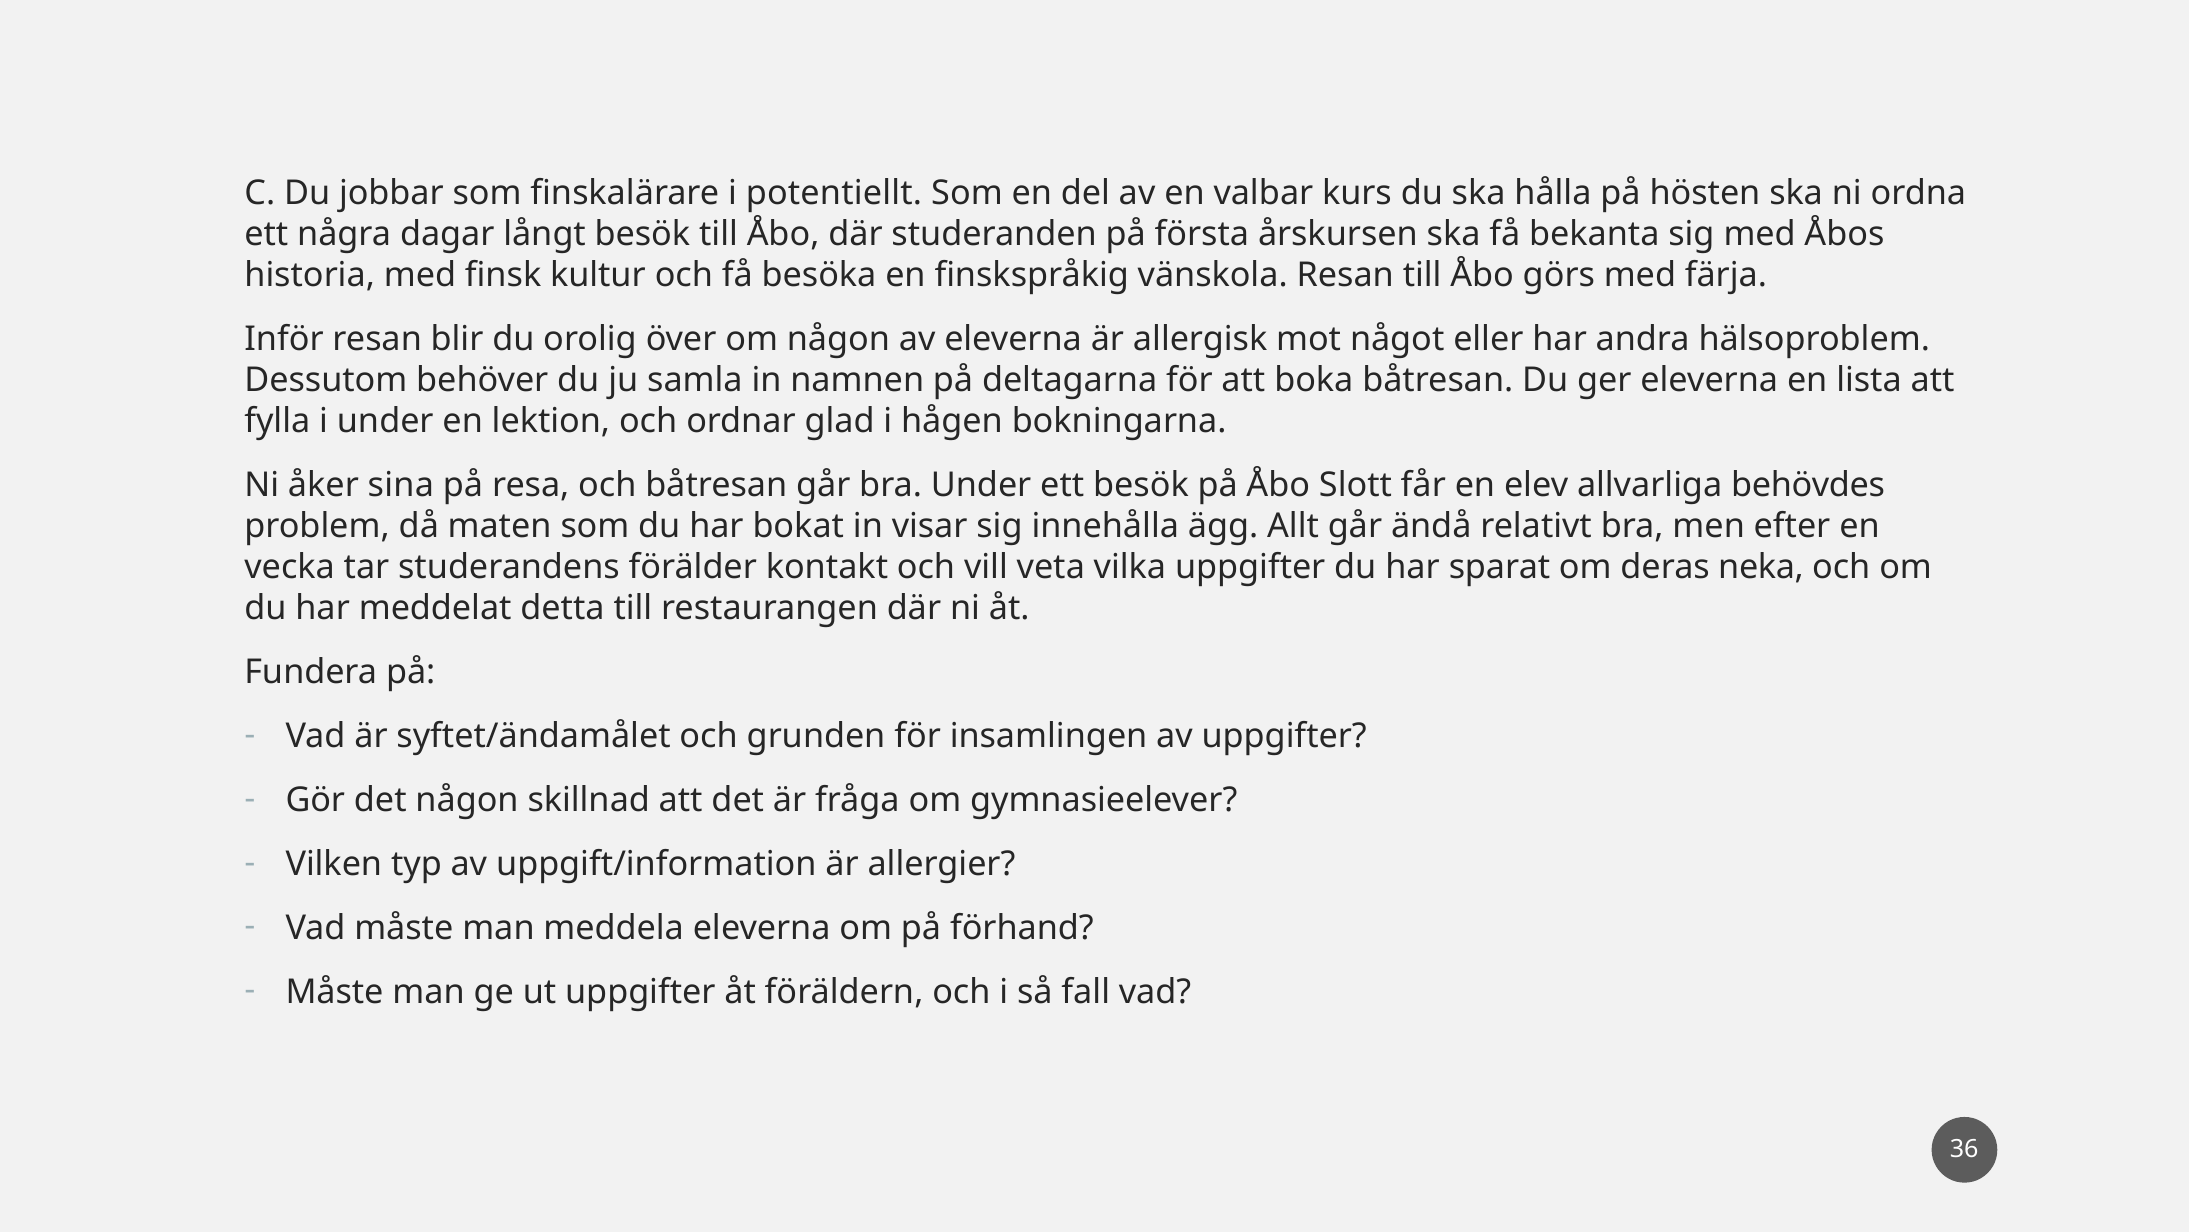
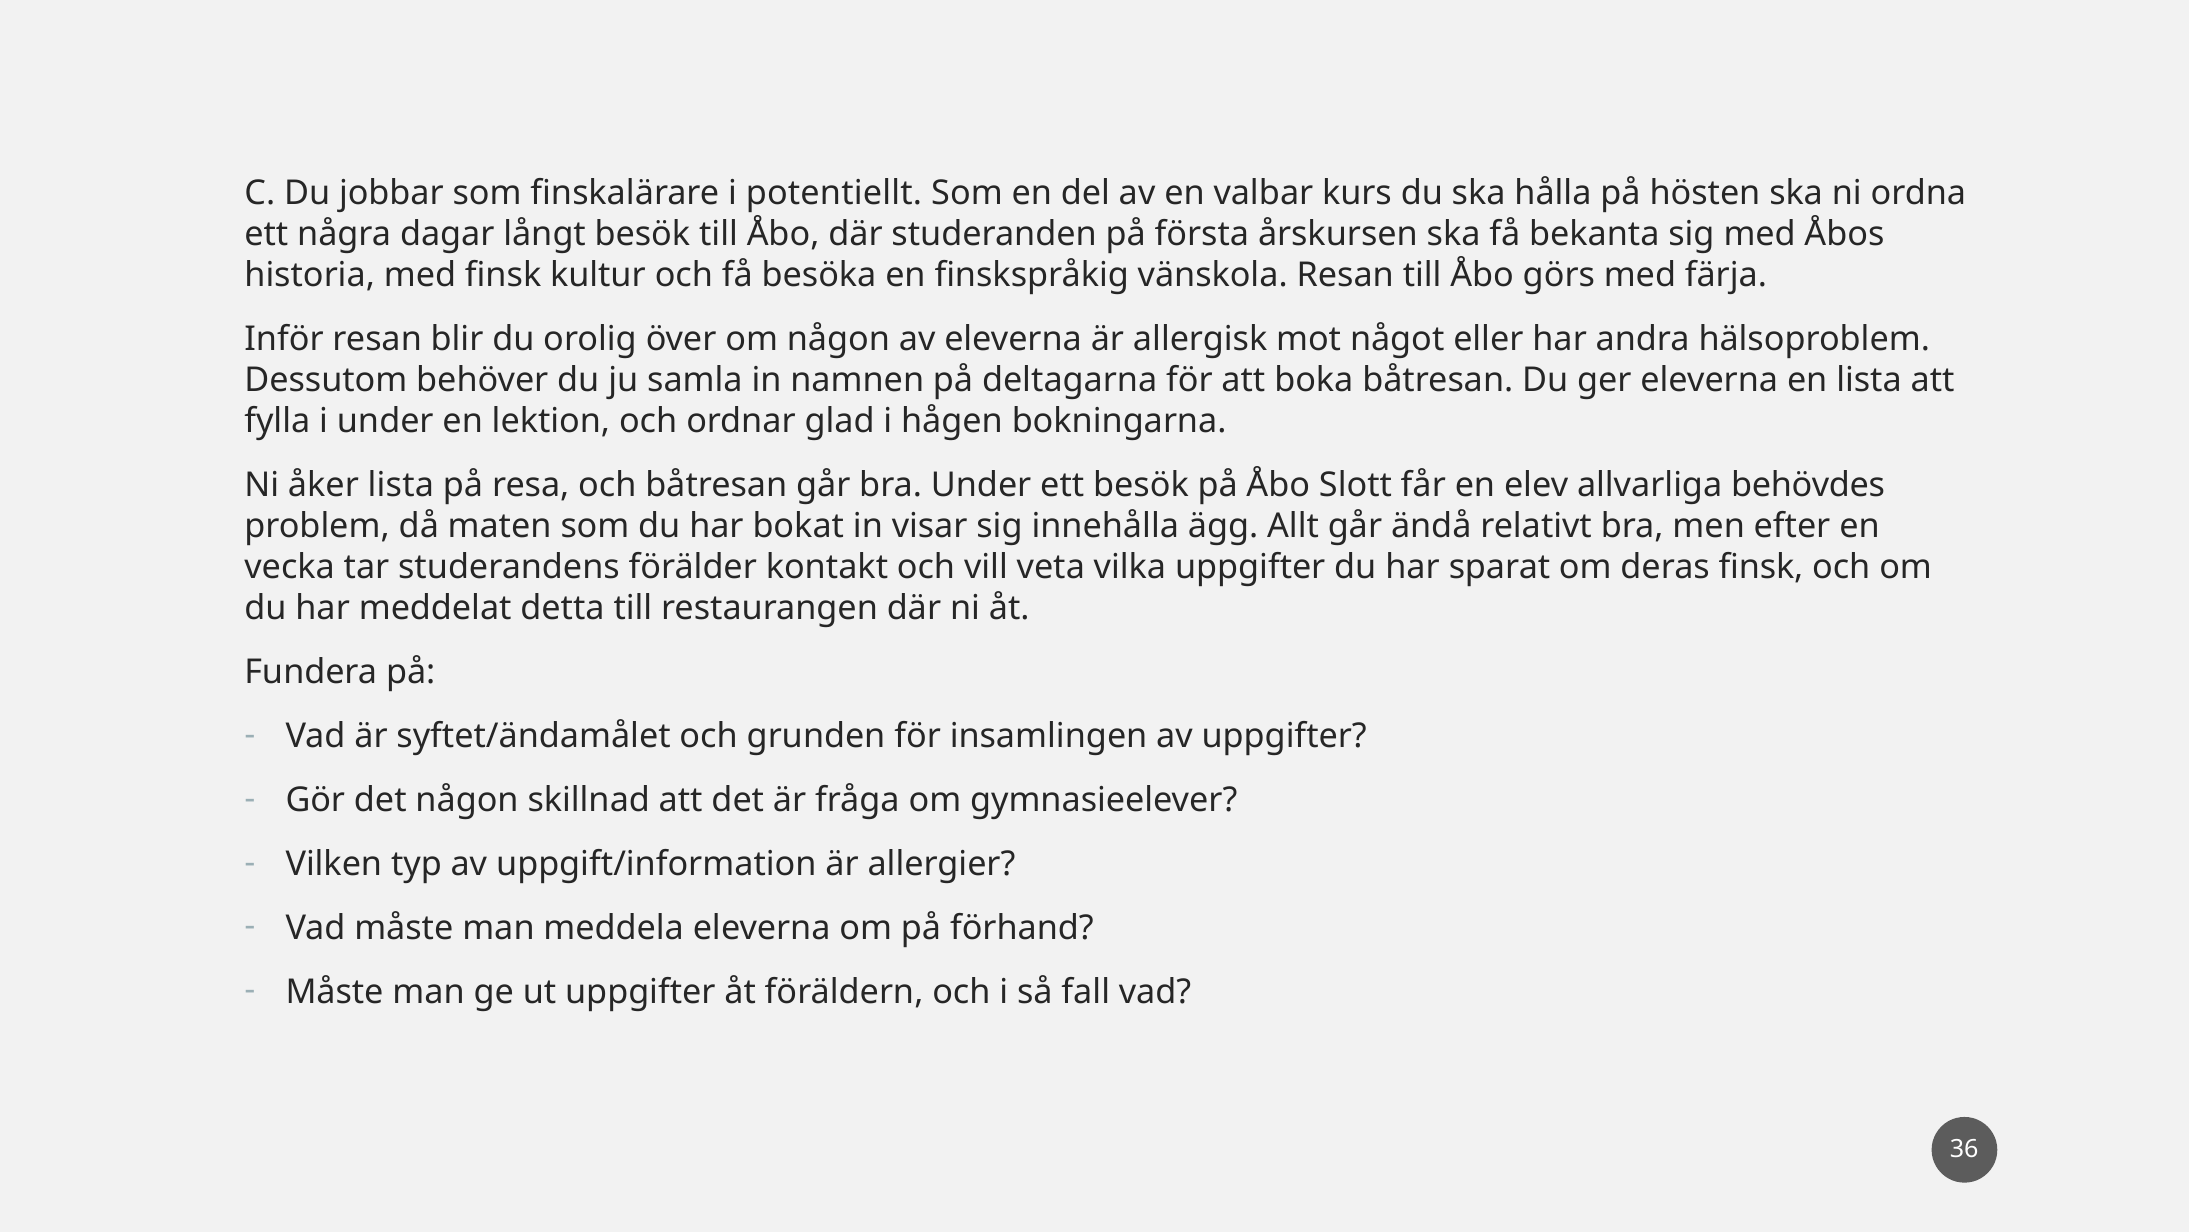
åker sina: sina -> lista (401, 485)
deras neka: neka -> finsk (1761, 567)
